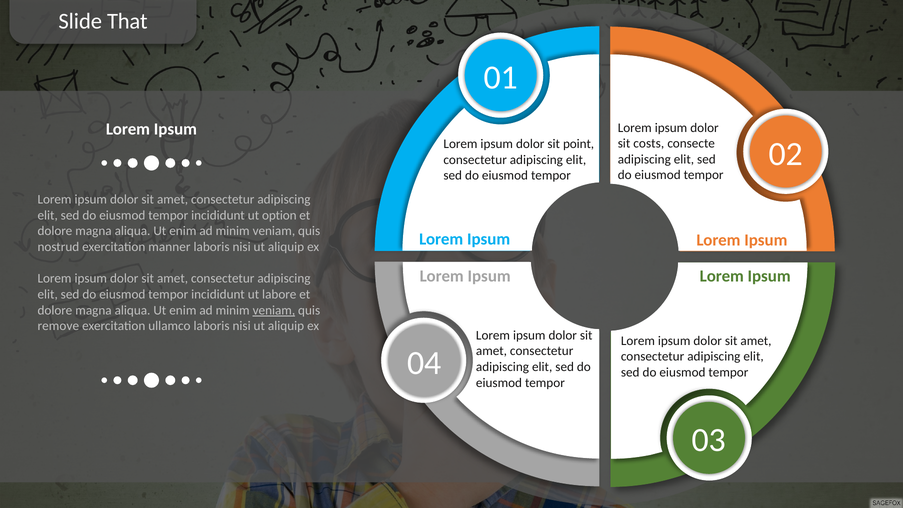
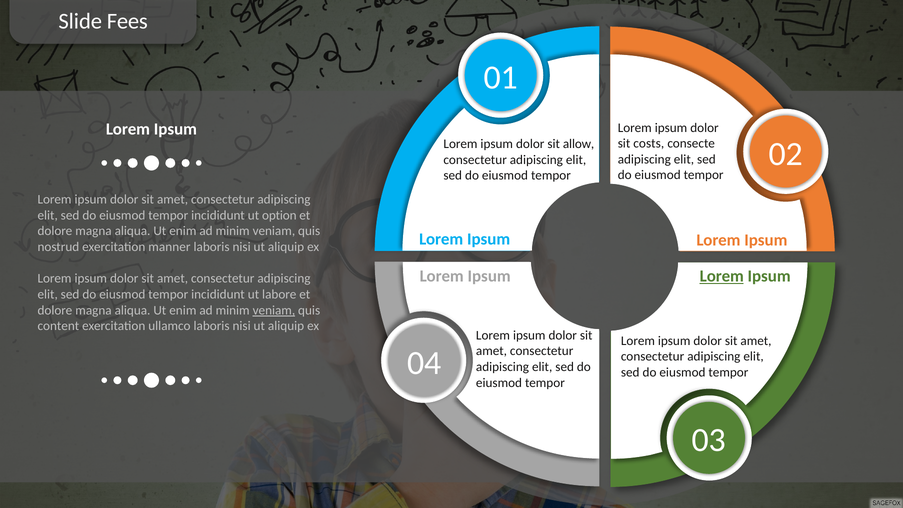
That: That -> Fees (127, 21)
point: point -> allow (579, 144)
Lorem underline: none -> present (722, 276)
remove: remove -> content (58, 326)
